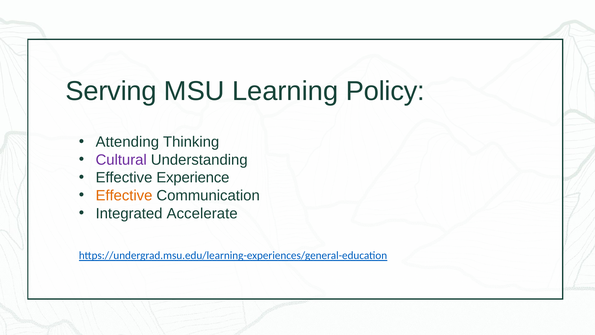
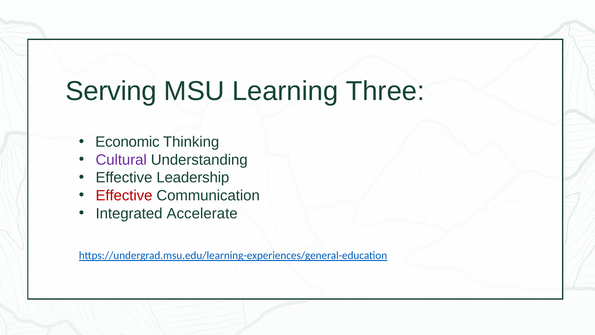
Policy: Policy -> Three (385, 91)
Attending: Attending -> Economic (127, 142)
Experience: Experience -> Leadership (193, 178)
Effective colour: orange -> red (124, 195)
